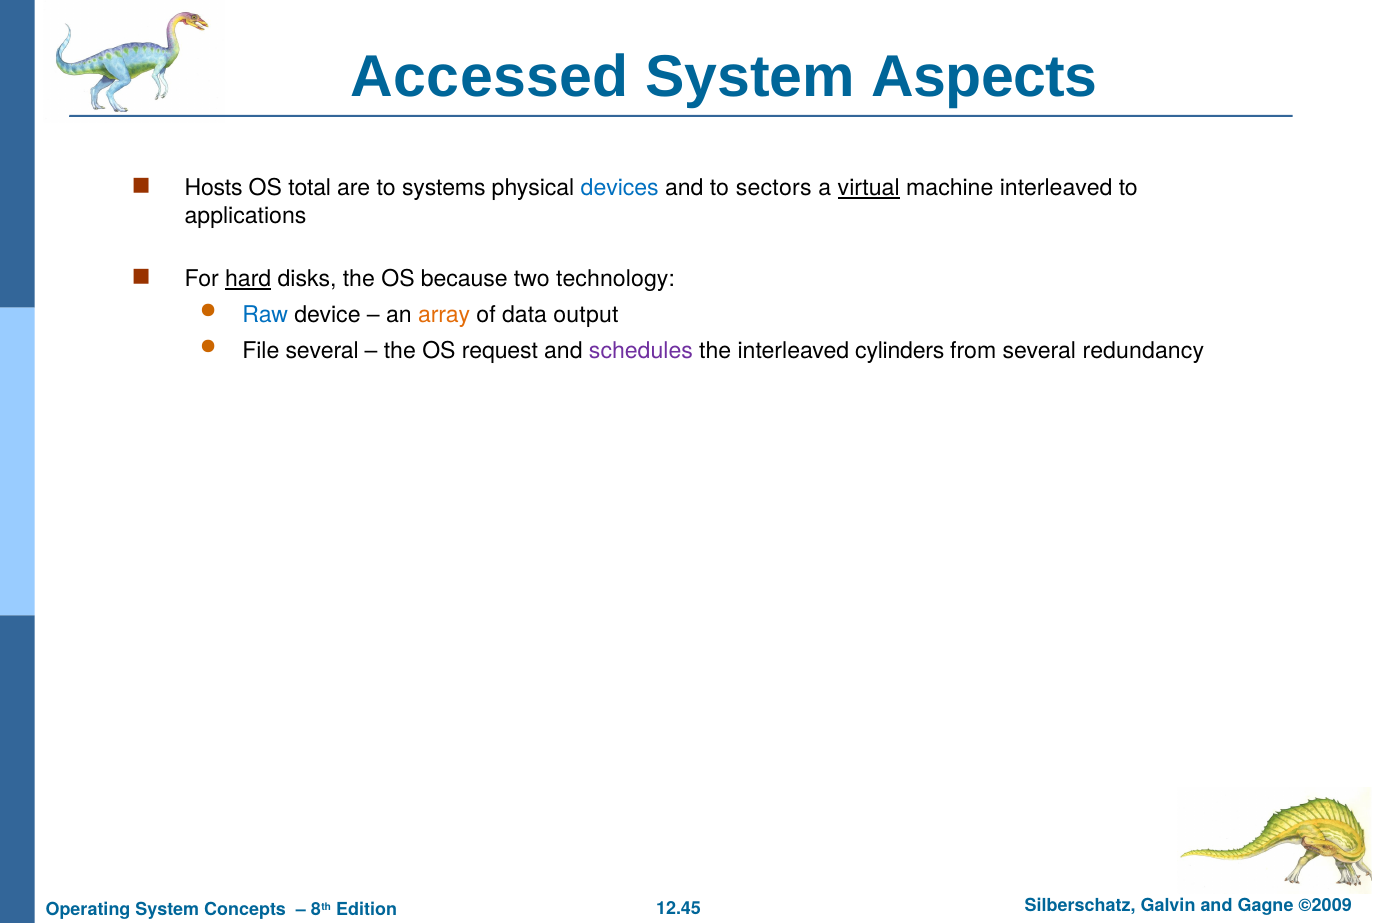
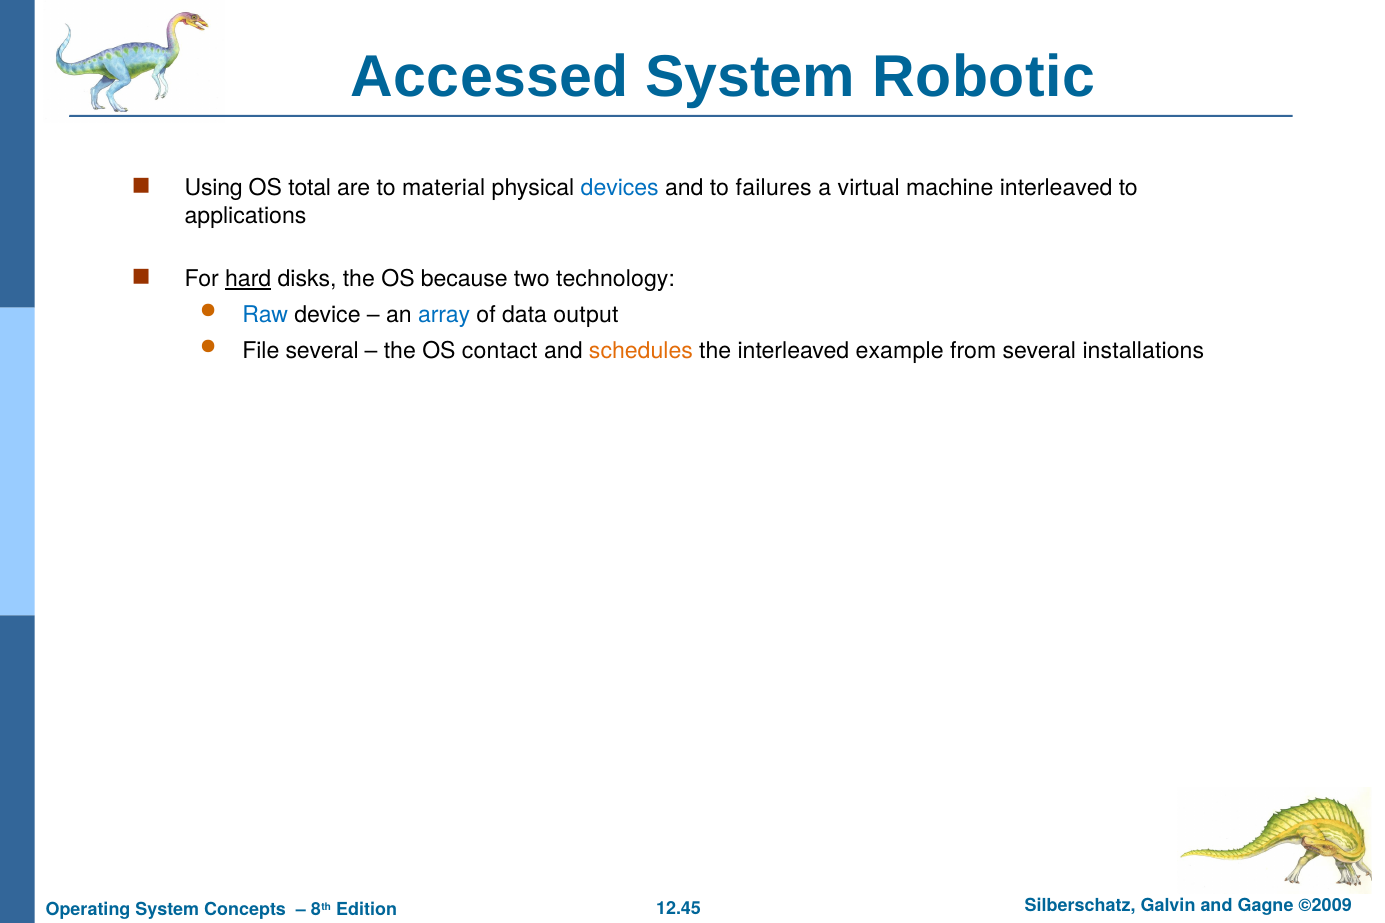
Aspects: Aspects -> Robotic (984, 77)
Hosts: Hosts -> Using (214, 188)
systems: systems -> material (444, 188)
sectors: sectors -> failures (774, 188)
virtual underline: present -> none (869, 188)
array colour: orange -> blue (444, 315)
request: request -> contact (500, 351)
schedules colour: purple -> orange (641, 351)
cylinders: cylinders -> example (900, 351)
redundancy: redundancy -> installations (1143, 351)
